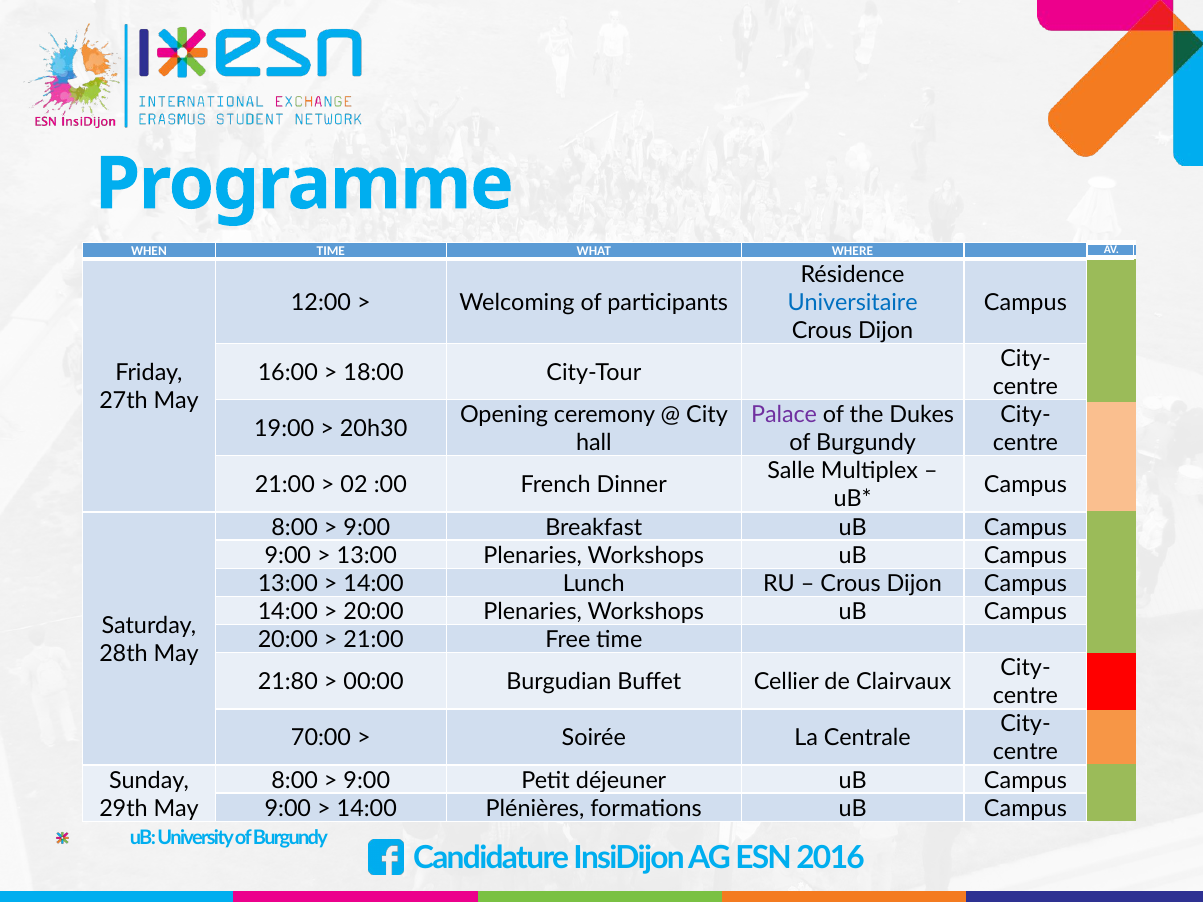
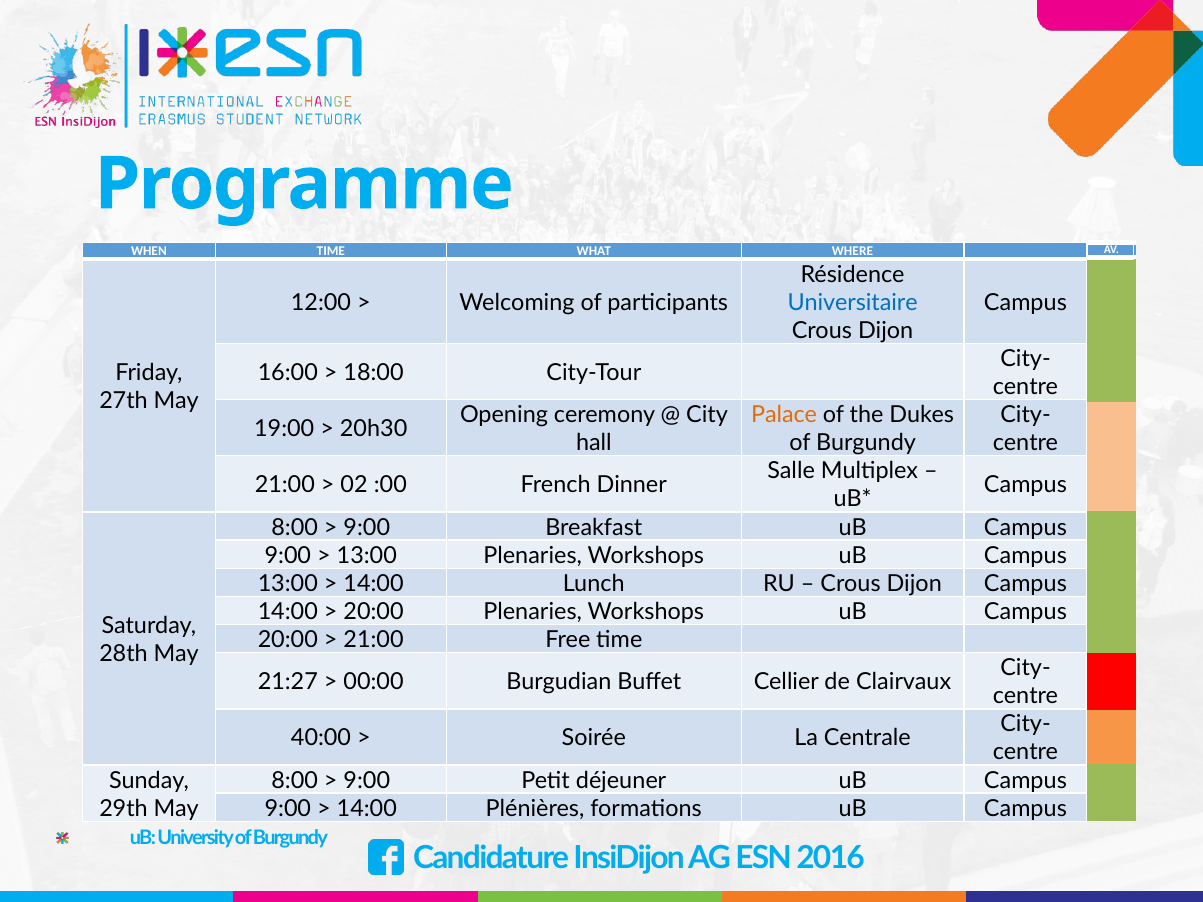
Palace colour: purple -> orange (784, 415)
21:80: 21:80 -> 21:27 (288, 682)
70:00: 70:00 -> 40:00 (321, 738)
